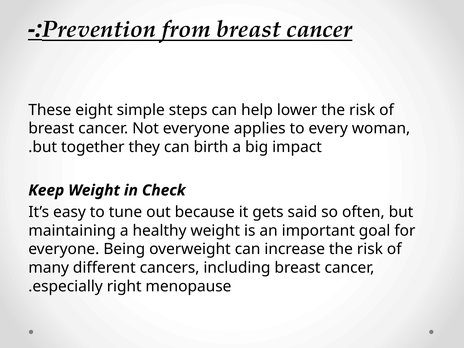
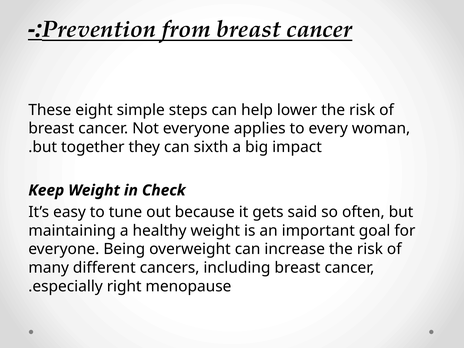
birth: birth -> sixth (211, 147)
